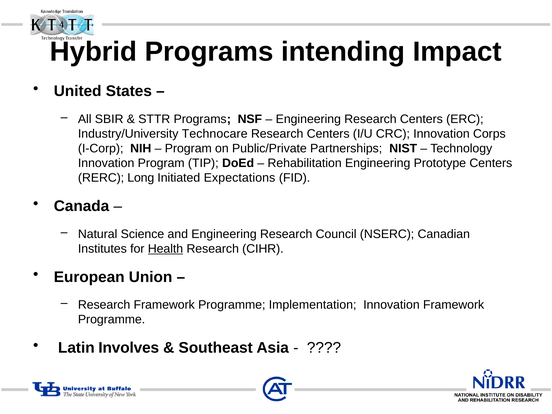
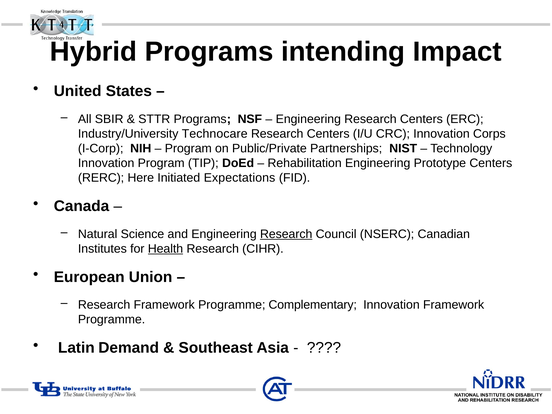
Long: Long -> Here (141, 178)
Research underline: none -> present (286, 234)
Implementation: Implementation -> Complementary (313, 305)
Involves: Involves -> Demand (129, 348)
